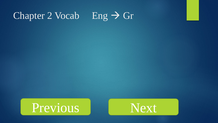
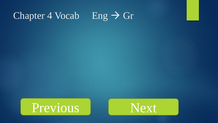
2: 2 -> 4 (50, 16)
